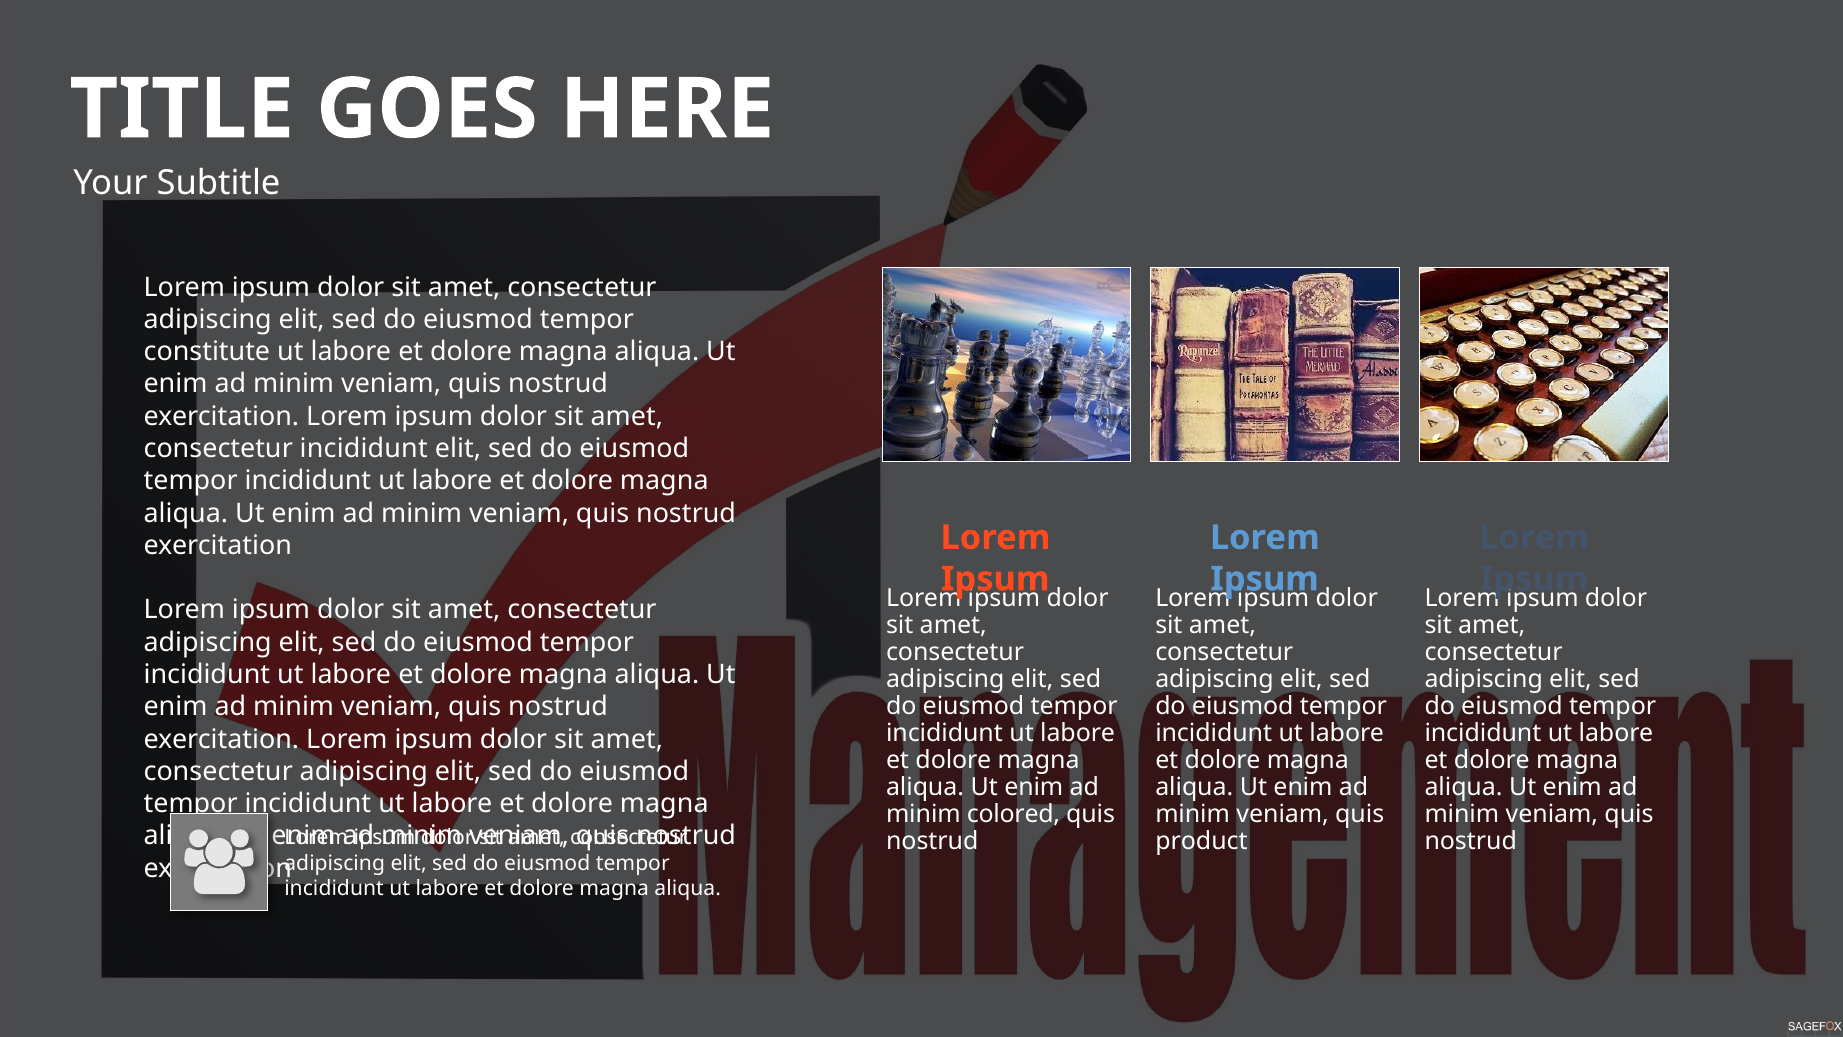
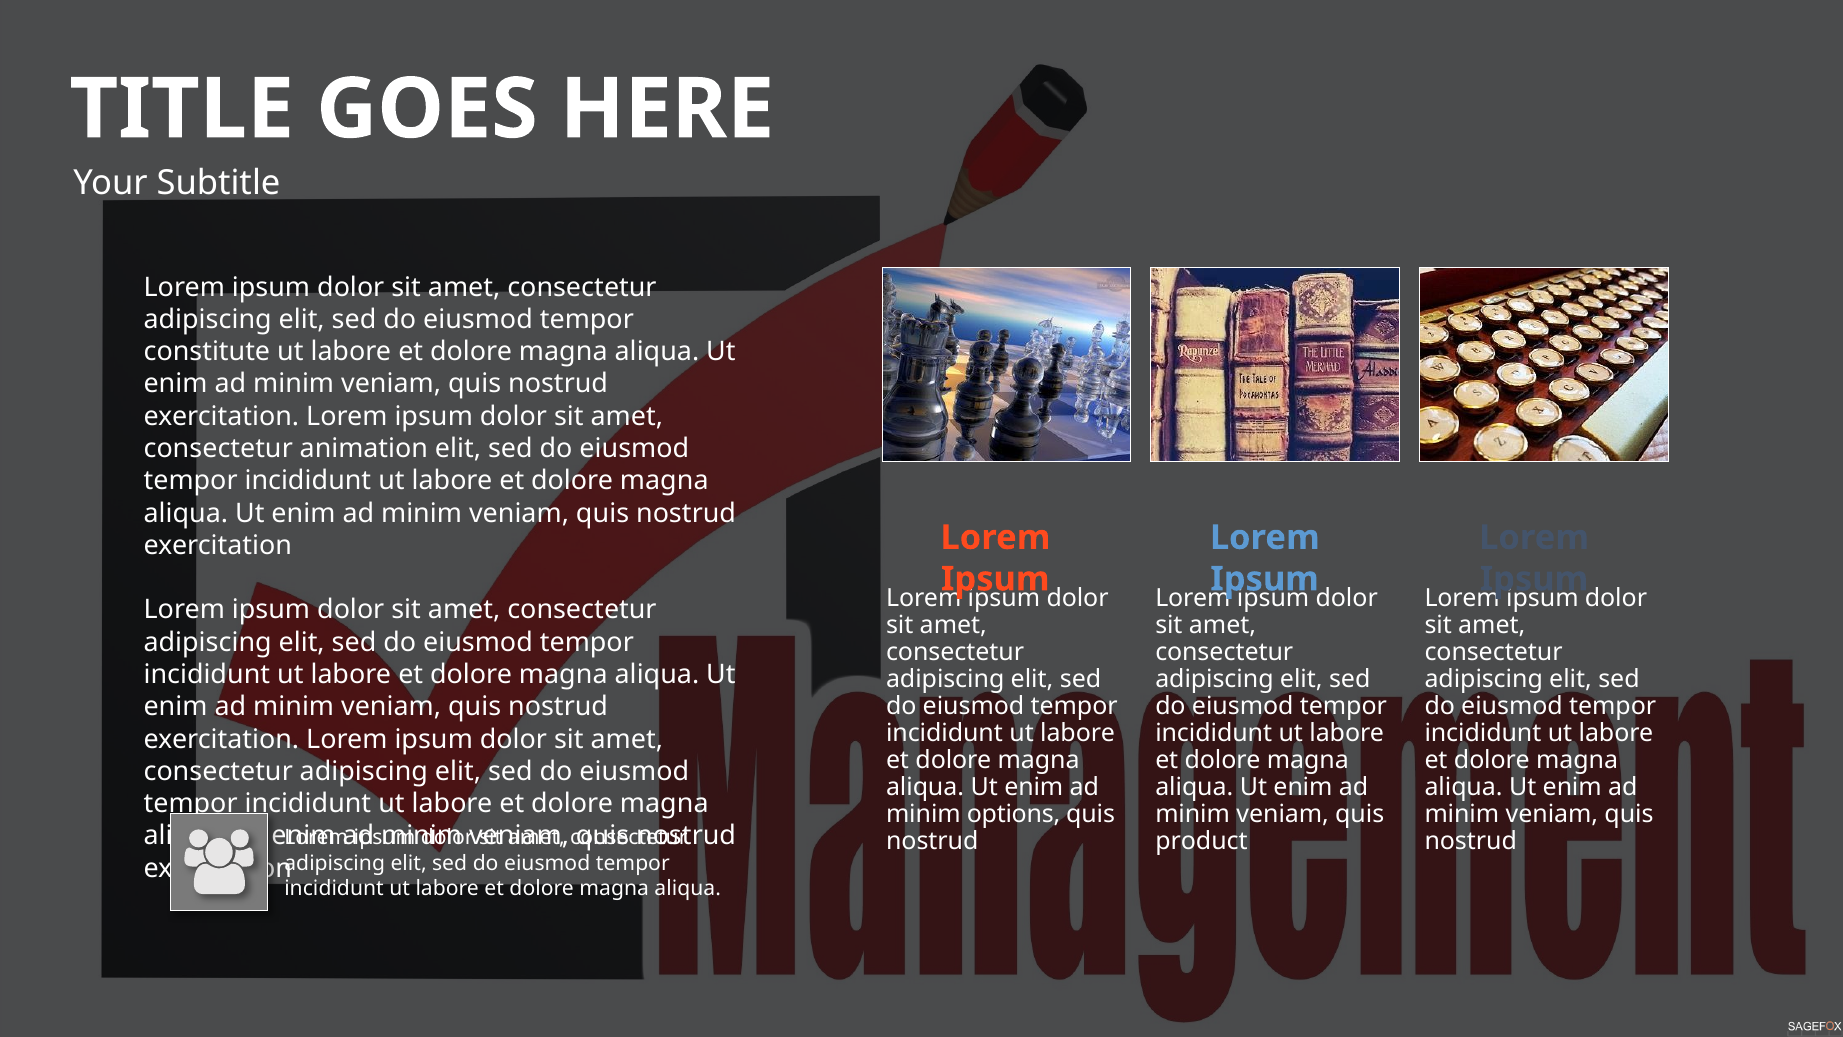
consectetur incididunt: incididunt -> animation (364, 448)
colored: colored -> options (1014, 814)
